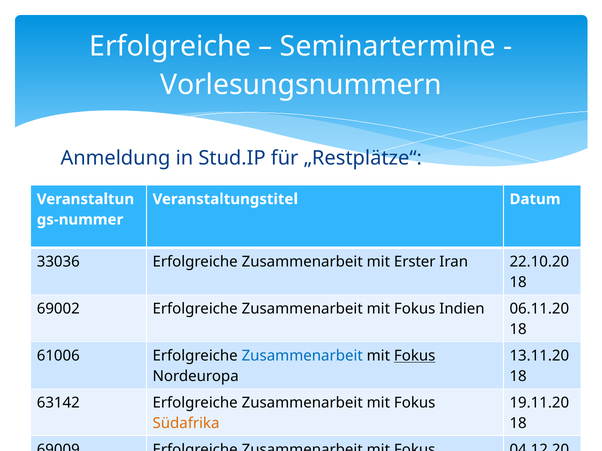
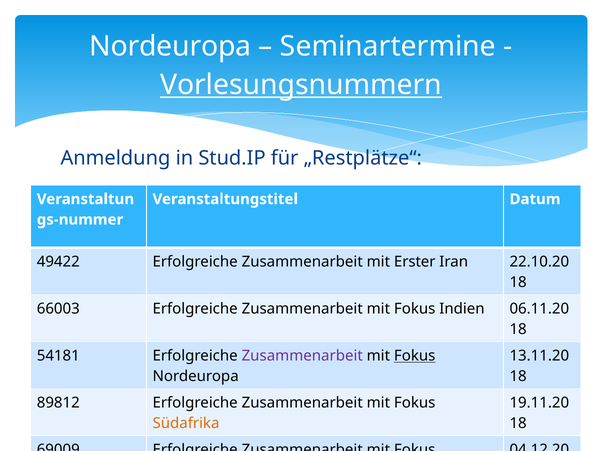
Erfolgreiche: Erfolgreiche -> Nordeuropa (170, 46)
Vorlesungsnummern underline: none -> present (301, 85)
33036: 33036 -> 49422 (58, 262)
69002: 69002 -> 66003 (58, 309)
61006: 61006 -> 54181 (58, 356)
Zusammenarbeit colour: blue -> purple (302, 356)
63142: 63142 -> 89812 (58, 403)
